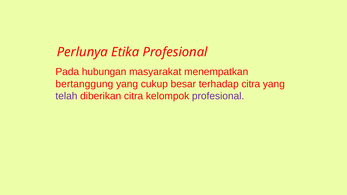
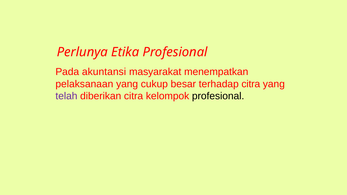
hubungan: hubungan -> akuntansi (104, 72)
bertanggung: bertanggung -> pelaksanaan (84, 84)
profesional colour: purple -> black (218, 96)
